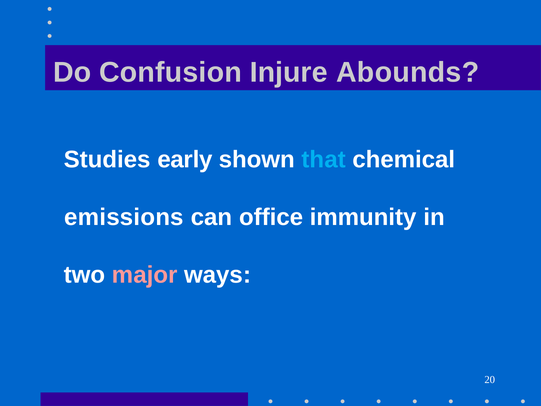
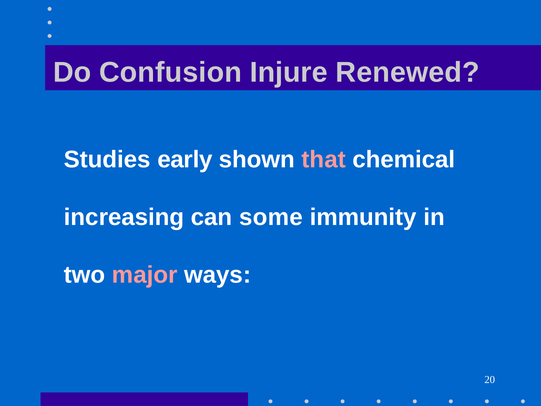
Abounds: Abounds -> Renewed (408, 72)
that colour: light blue -> pink (324, 159)
emissions: emissions -> increasing (124, 217)
office: office -> some (271, 217)
